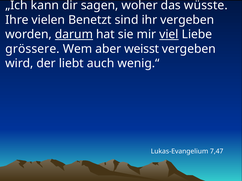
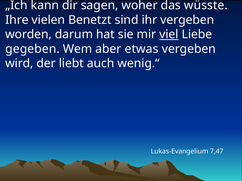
darum underline: present -> none (74, 34)
grössere: grössere -> gegeben (32, 49)
weisst: weisst -> etwas (142, 49)
